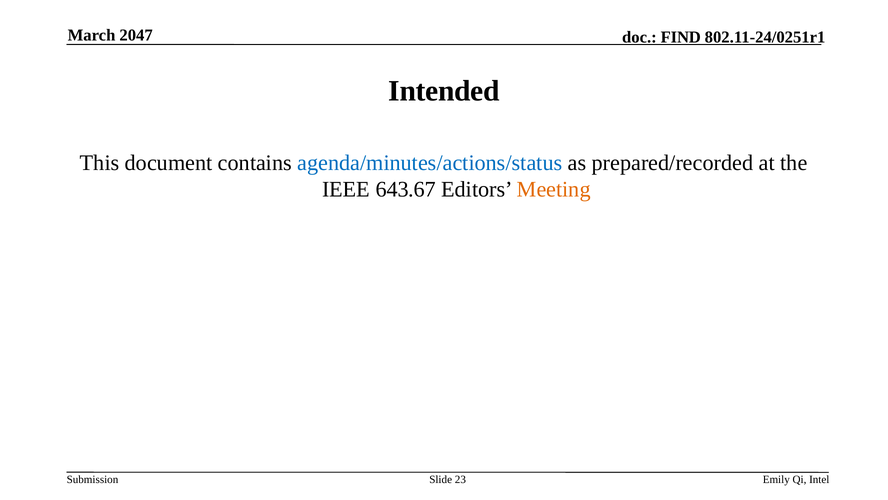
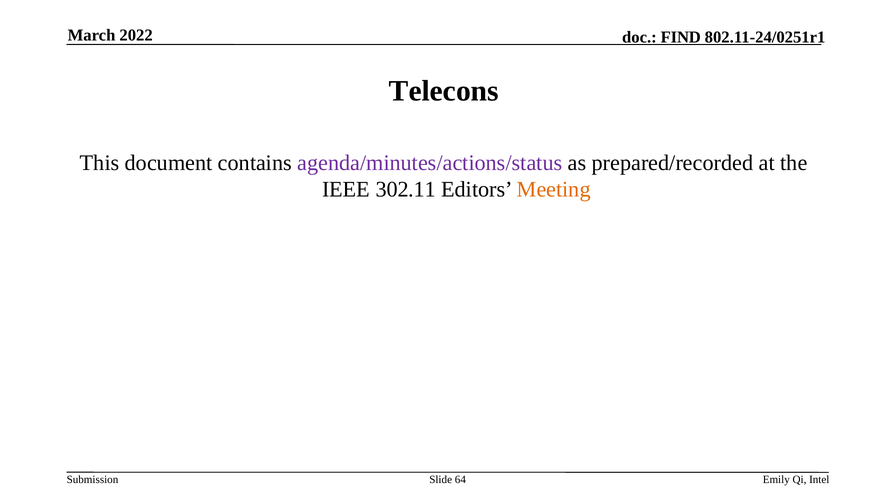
2047: 2047 -> 2022 (136, 35)
Intended: Intended -> Telecons (444, 91)
agenda/minutes/actions/status colour: blue -> purple (430, 163)
643.67: 643.67 -> 302.11 (406, 189)
23: 23 -> 64 (460, 479)
